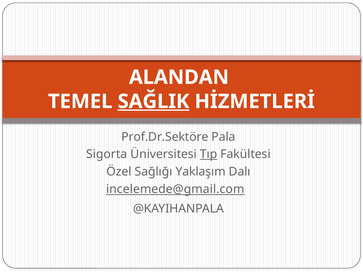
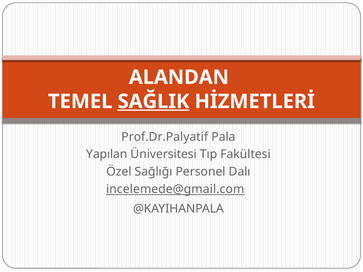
Prof.Dr.Sektöre: Prof.Dr.Sektöre -> Prof.Dr.Palyatif (165, 137)
Sigorta: Sigorta -> Yapılan (107, 154)
Tıp underline: present -> none (209, 154)
Yaklaşım: Yaklaşım -> Personel (201, 172)
